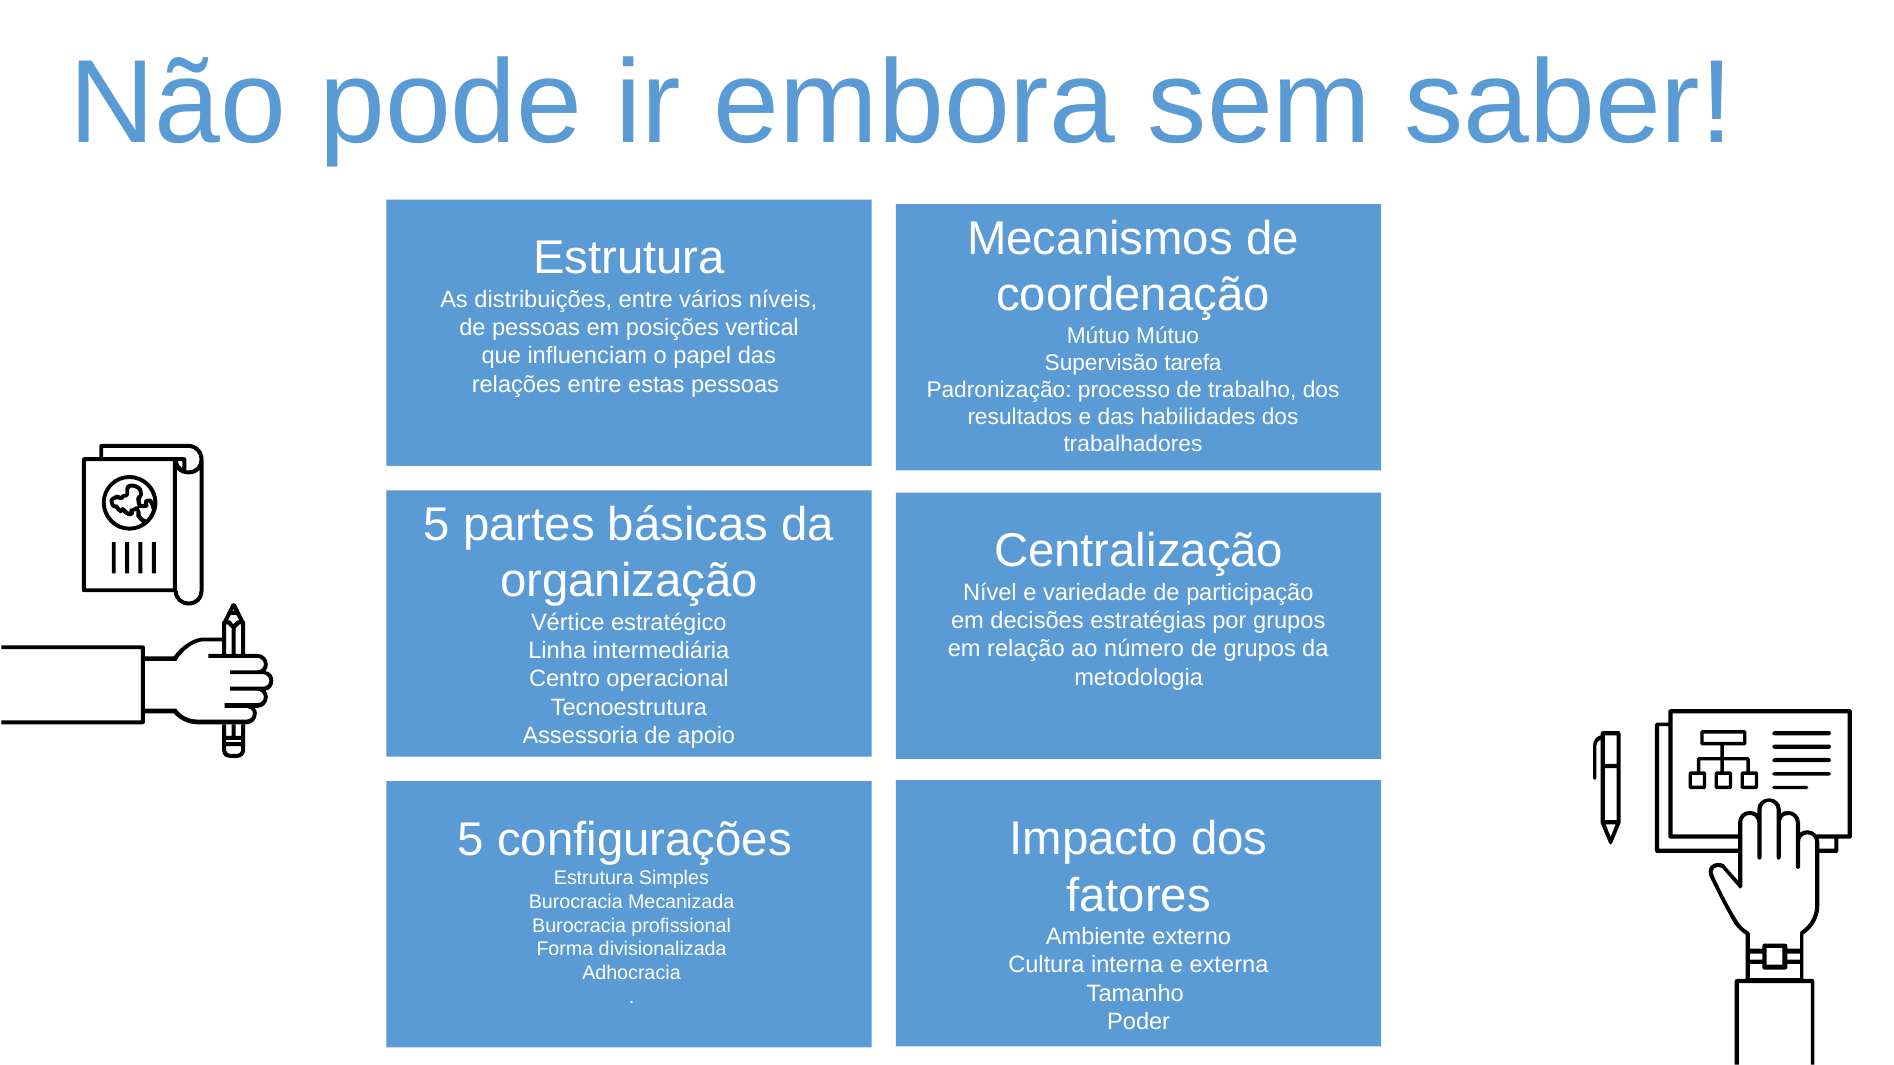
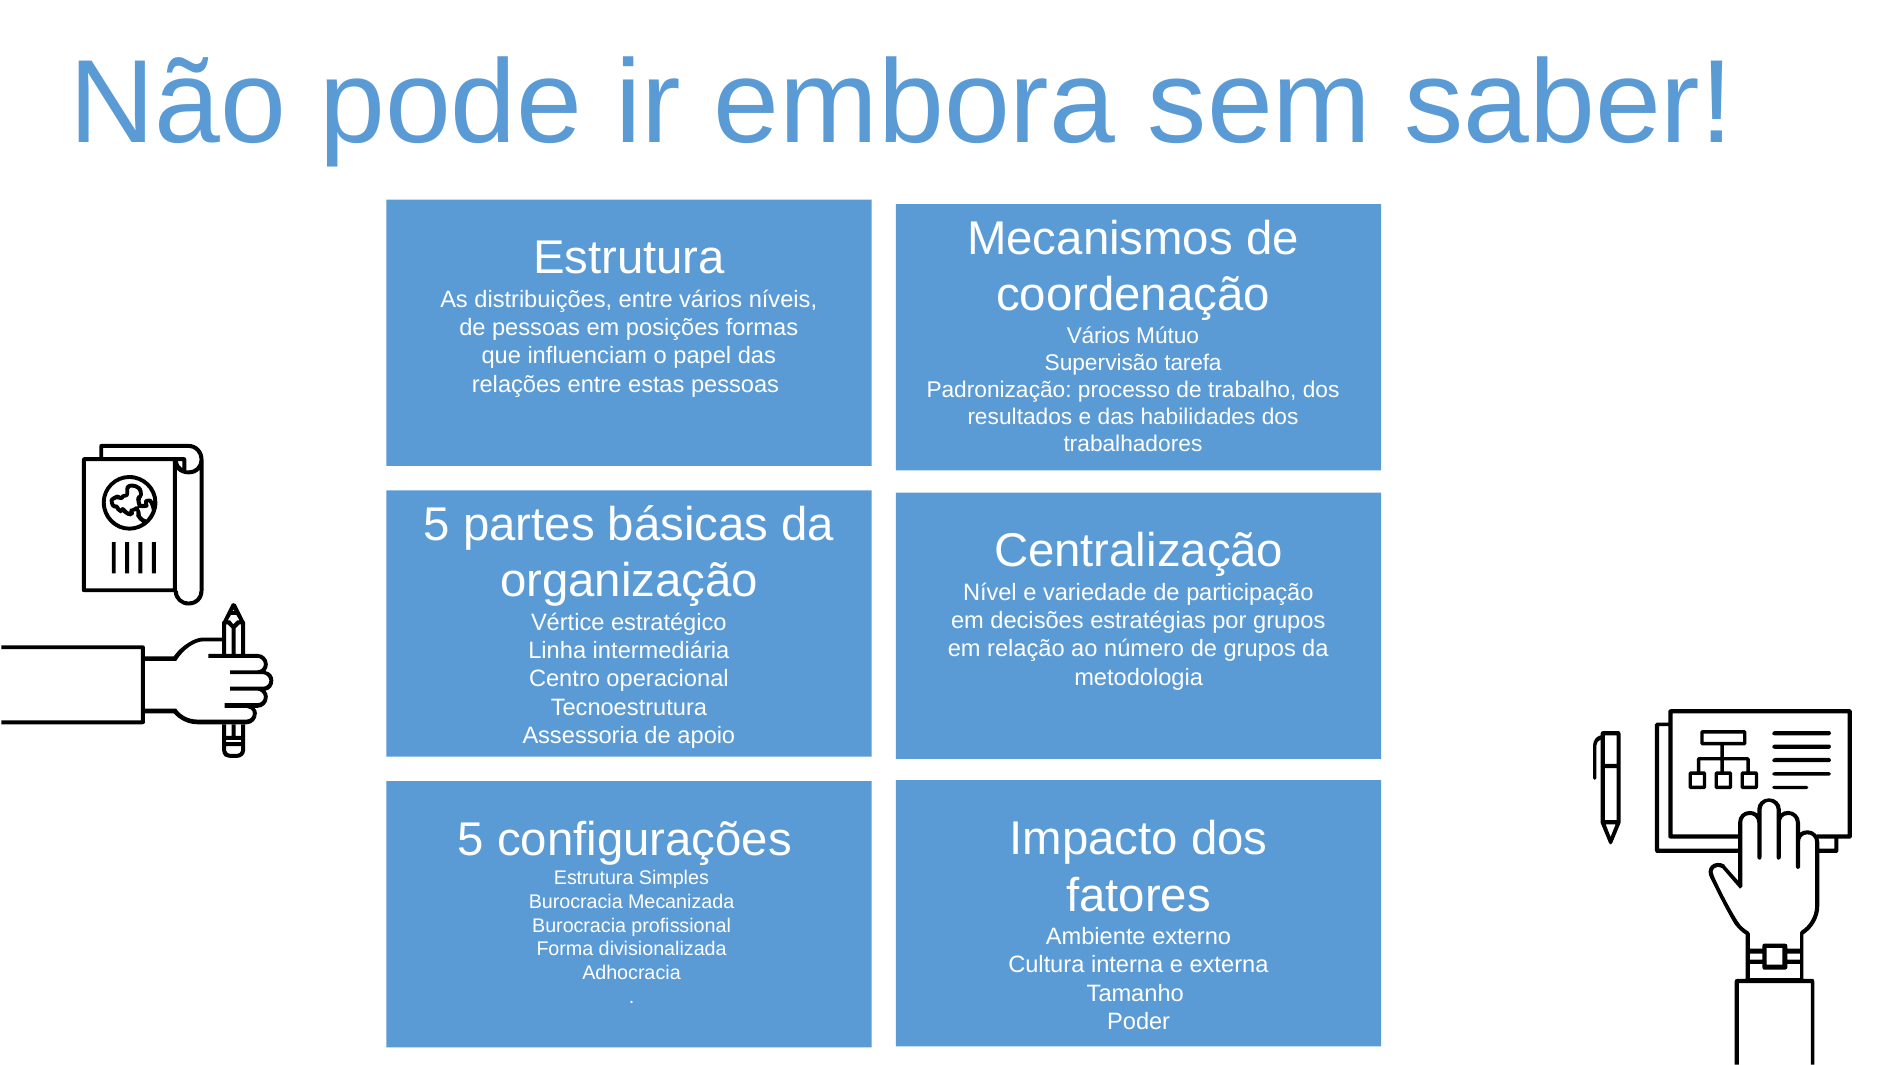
vertical: vertical -> formas (762, 328)
Mútuo: Mútuo -> Vários (1098, 336)
